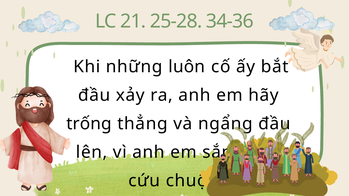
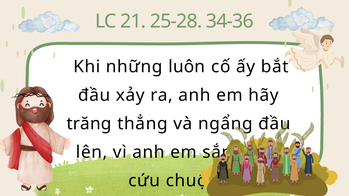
trống: trống -> trăng (89, 124)
